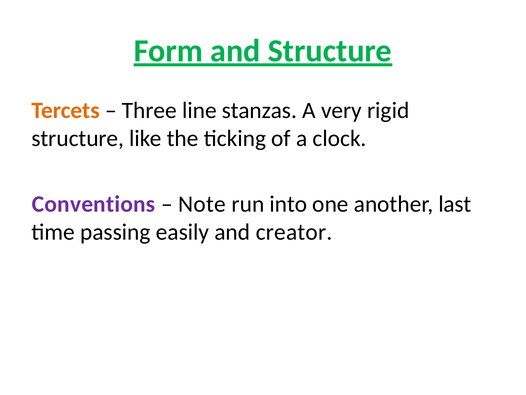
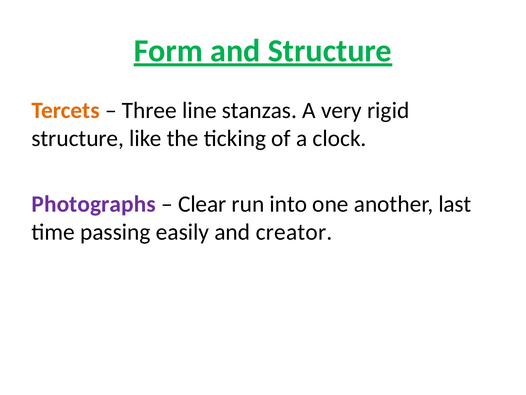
Conventions: Conventions -> Photographs (94, 204)
Note: Note -> Clear (202, 204)
